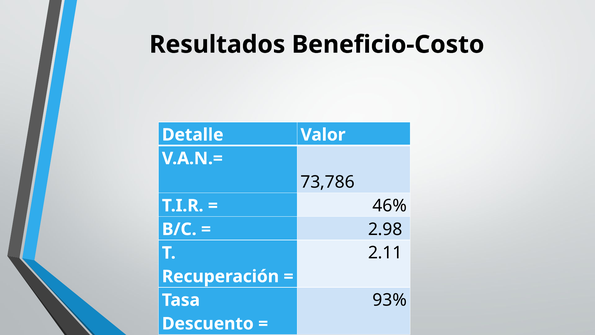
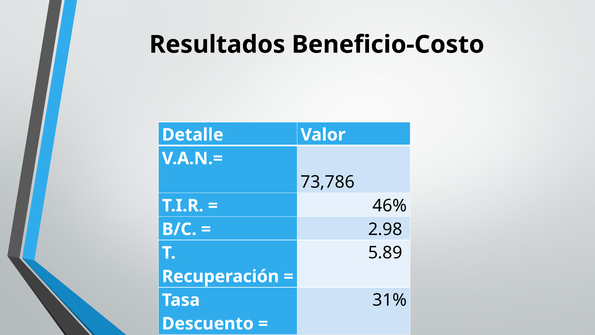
2.11: 2.11 -> 5.89 (385, 253)
93%: 93% -> 31% (390, 300)
